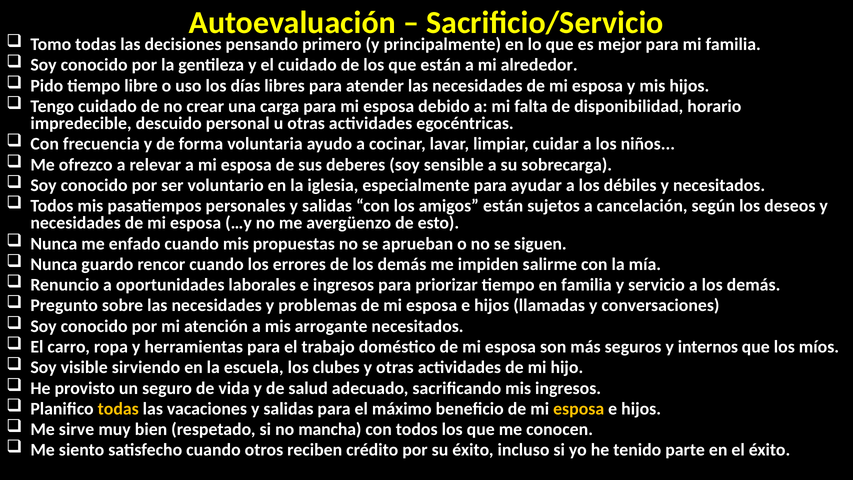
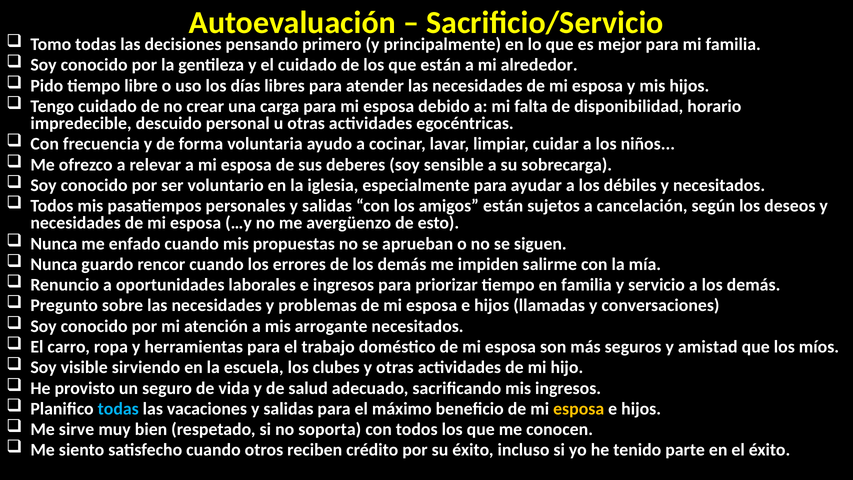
internos: internos -> amistad (708, 347)
todas colour: yellow -> light blue (118, 409)
mancha: mancha -> soporta (330, 429)
